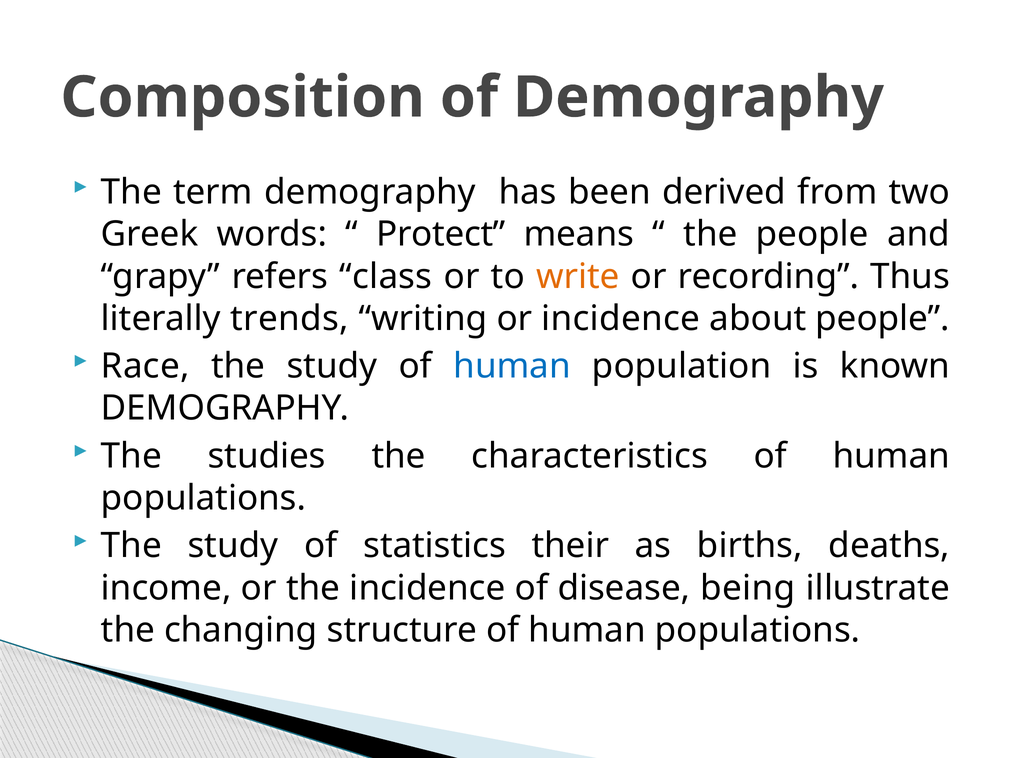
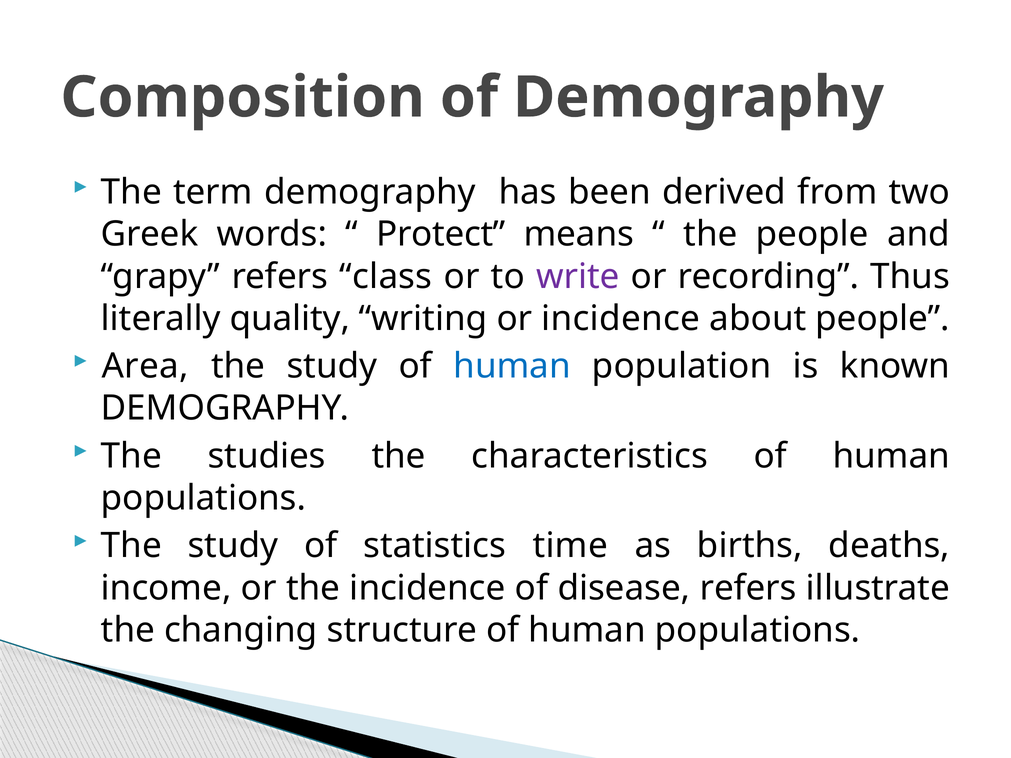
write colour: orange -> purple (578, 277)
trends: trends -> quality (290, 319)
Race: Race -> Area (145, 366)
their: their -> time (570, 546)
disease being: being -> refers (748, 588)
